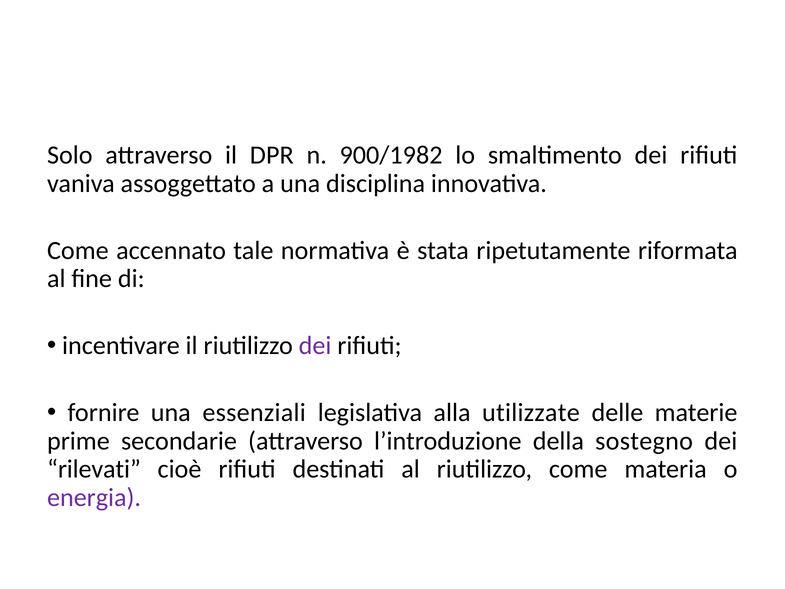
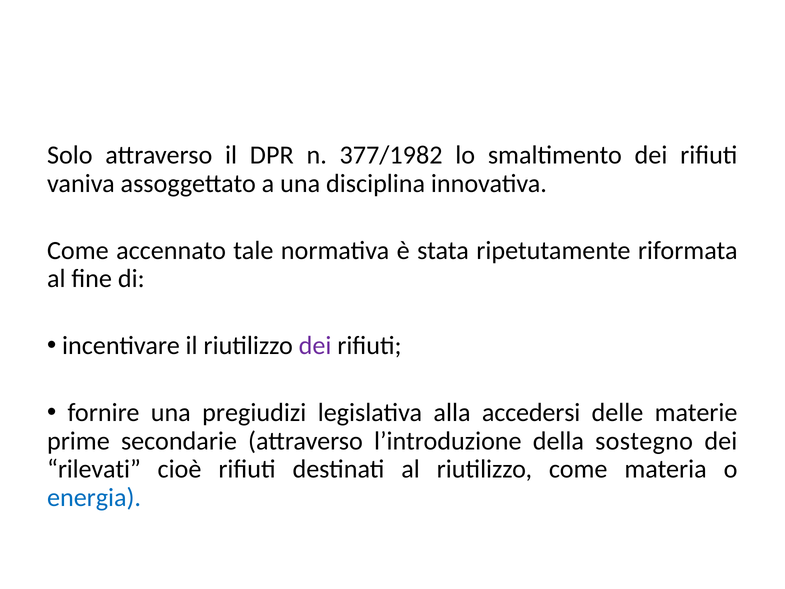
900/1982: 900/1982 -> 377/1982 (391, 155)
essenziali: essenziali -> pregiudizi (254, 413)
utilizzate: utilizzate -> accedersi (531, 413)
energia colour: purple -> blue (94, 497)
